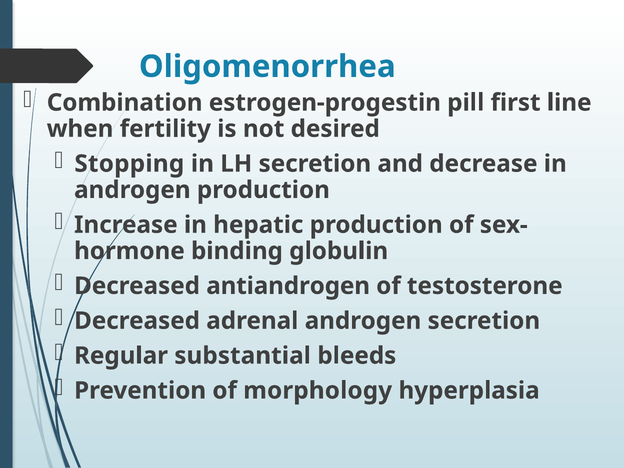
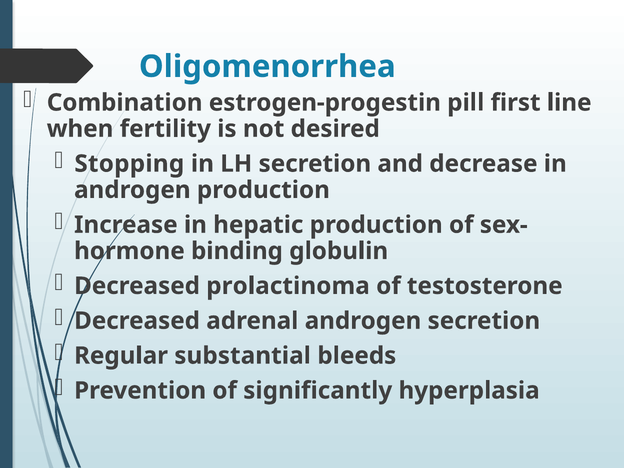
antiandrogen: antiandrogen -> prolactinoma (288, 286)
morphology: morphology -> significantly (318, 391)
